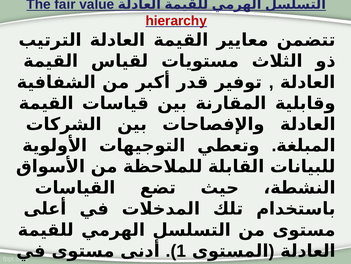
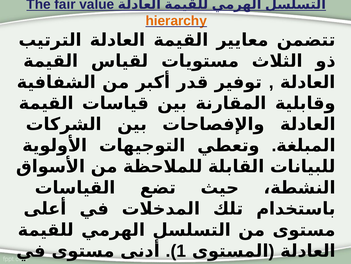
hierarchy colour: red -> orange (176, 21)
